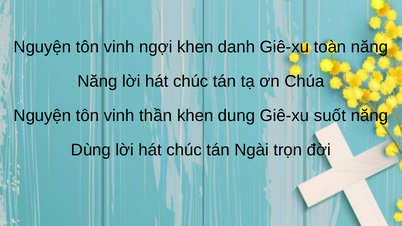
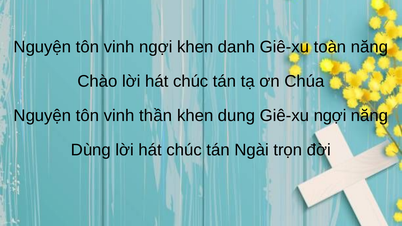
Năng: Năng -> Chào (97, 81)
Giê-xu suốt: suốt -> ngợi (330, 116)
